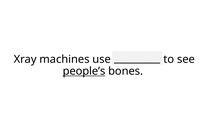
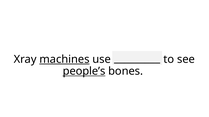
machines underline: none -> present (64, 60)
